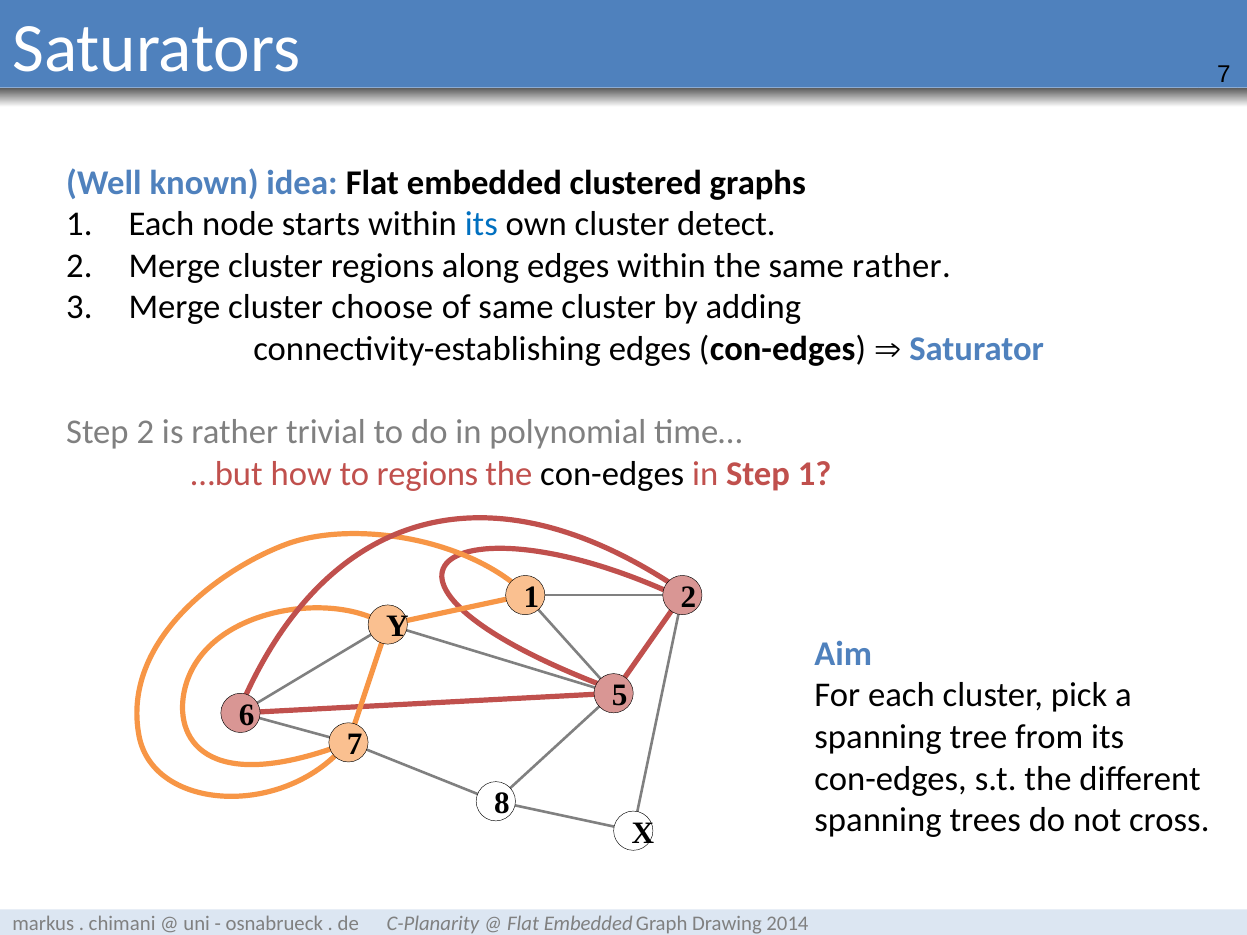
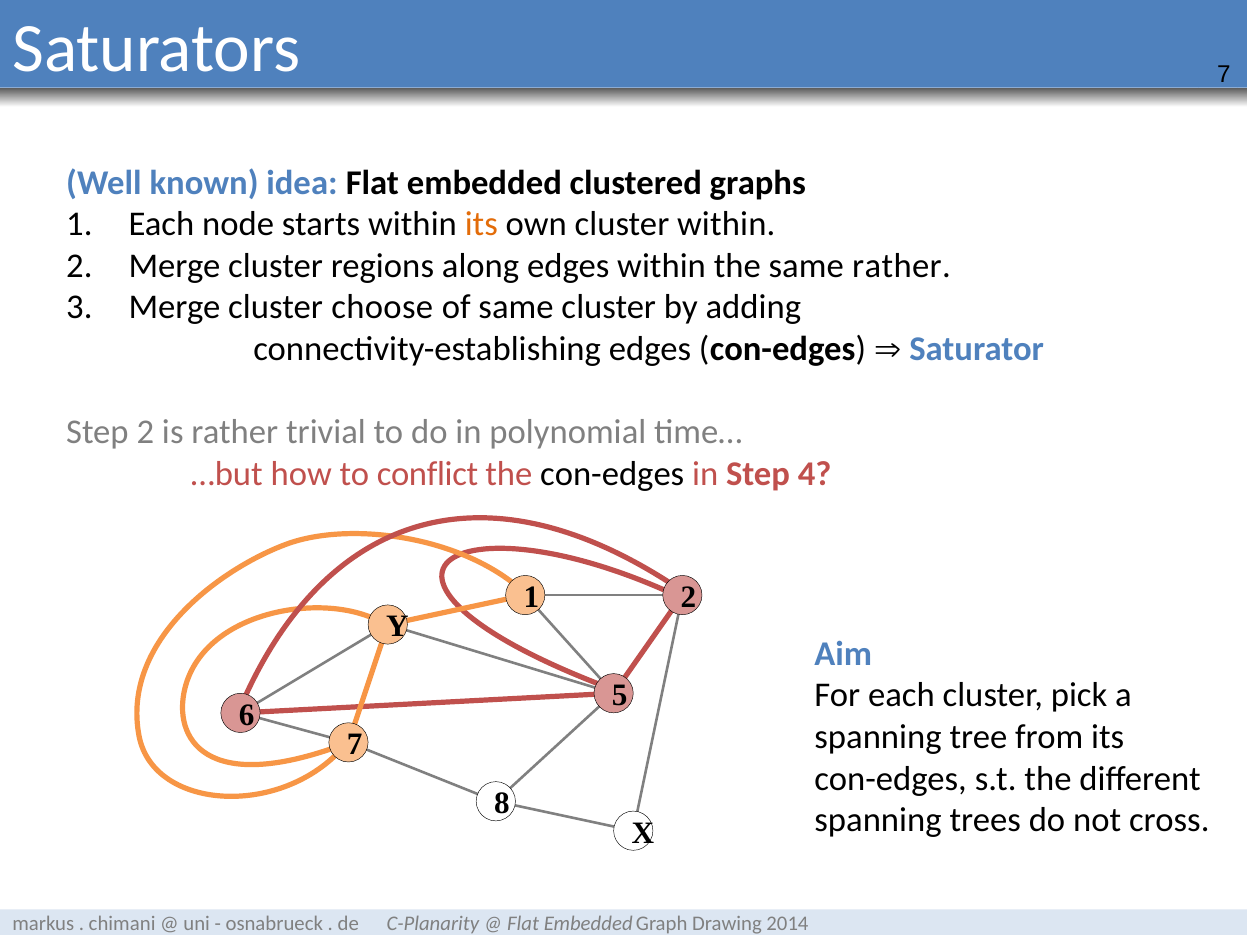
its colour: blue -> orange (481, 224)
cluster detect: detect -> within (726, 224)
to regions: regions -> conflict (427, 474)
Step 1: 1 -> 4 (815, 474)
